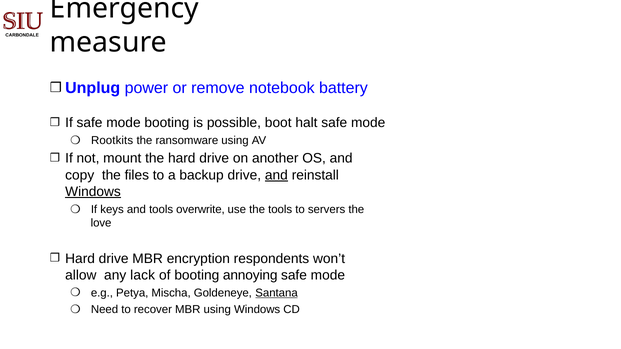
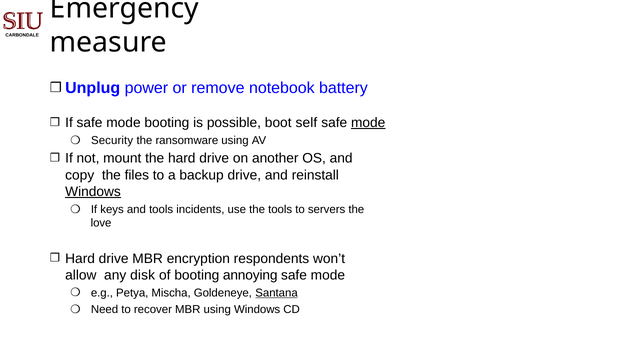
halt: halt -> self (306, 123)
mode underline: none -> present (368, 123)
Rootkits: Rootkits -> Security (112, 141)
and underline: present -> none (276, 175)
overwrite: overwrite -> incidents (200, 210)
lack: lack -> disk (143, 275)
